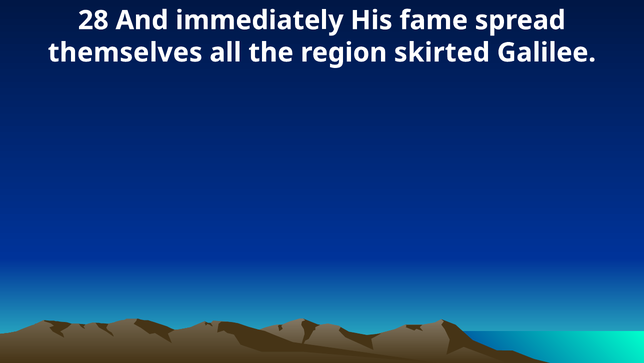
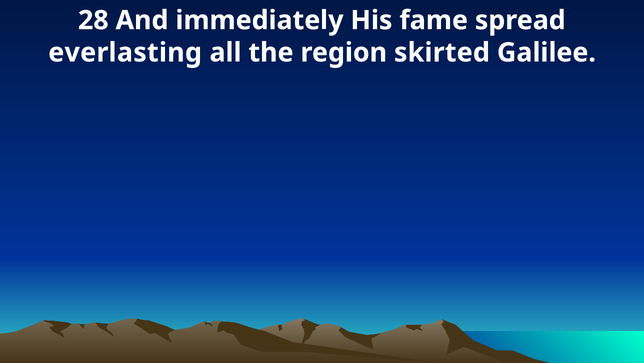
themselves: themselves -> everlasting (125, 53)
